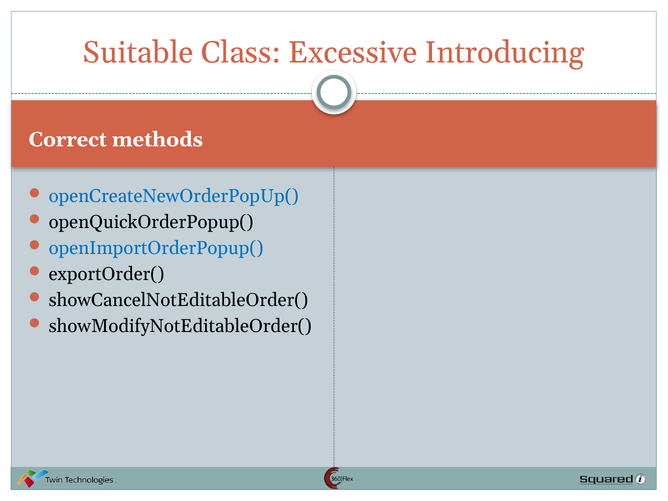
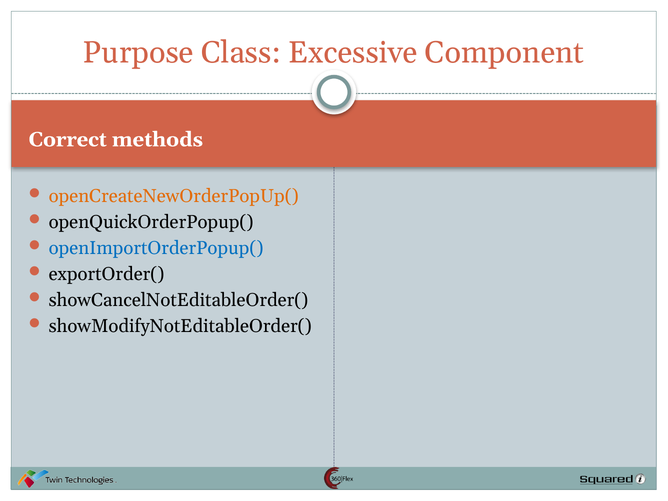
Suitable: Suitable -> Purpose (138, 53)
Introducing: Introducing -> Component (505, 53)
openCreateNewOrderPopUp( colour: blue -> orange (174, 196)
